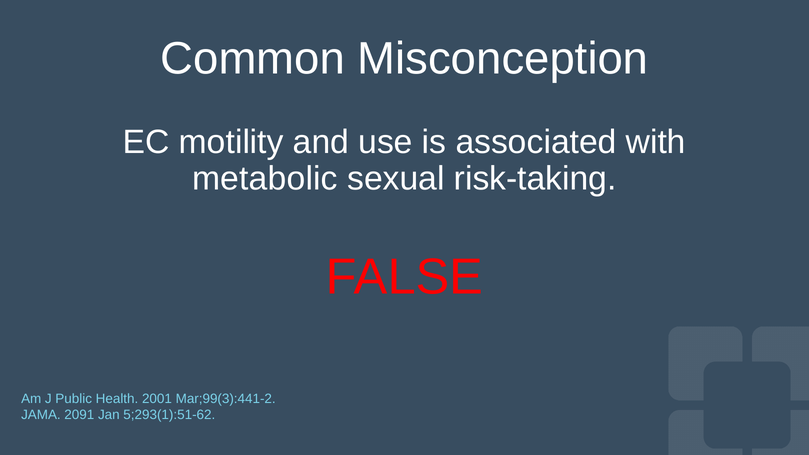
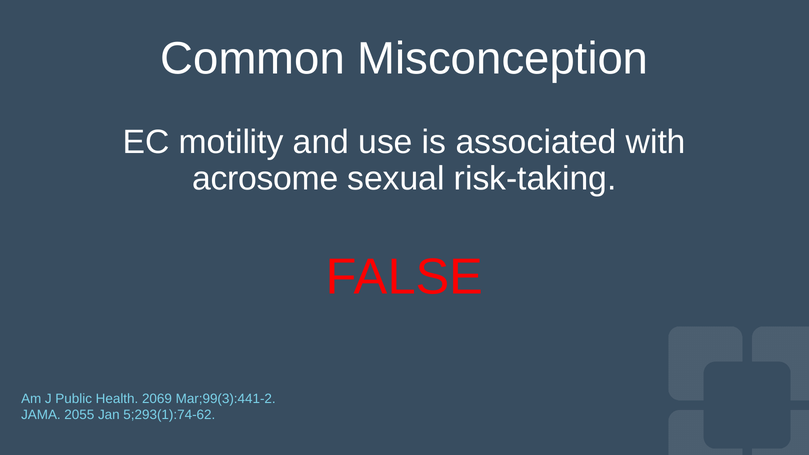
metabolic: metabolic -> acrosome (265, 179)
2001: 2001 -> 2069 (157, 399)
2091: 2091 -> 2055 (79, 415)
5;293(1):51-62: 5;293(1):51-62 -> 5;293(1):74-62 (169, 415)
